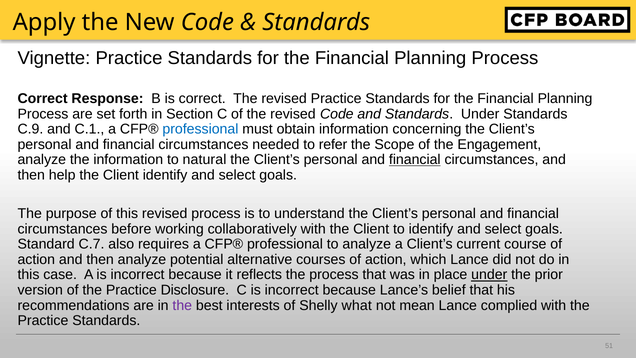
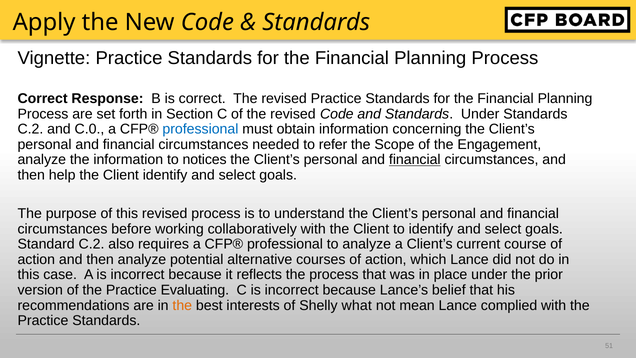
C.9: C.9 -> C.2 (30, 129)
C.1: C.1 -> C.0 (89, 129)
natural: natural -> notices (205, 160)
Standard C.7: C.7 -> C.2 (92, 244)
under underline: present -> none (489, 275)
Disclosure: Disclosure -> Evaluating (195, 290)
the colour: purple -> orange (182, 305)
